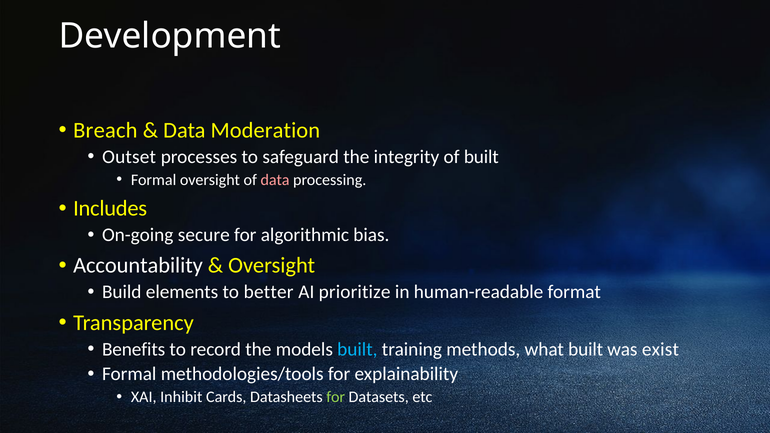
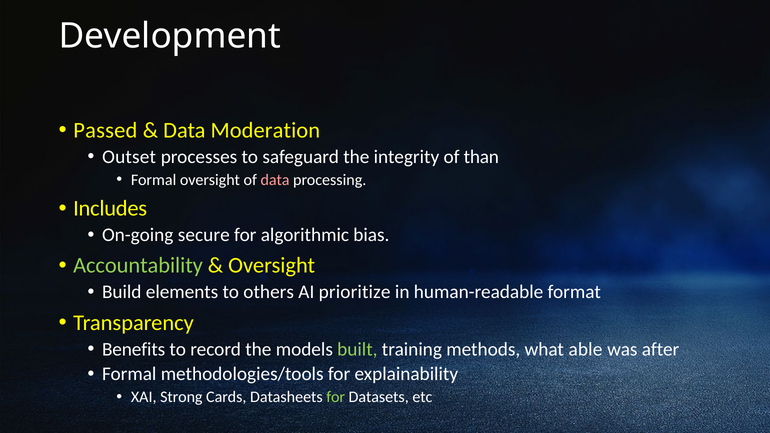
Breach: Breach -> Passed (105, 130)
of built: built -> than (481, 157)
Accountability colour: white -> light green (138, 266)
better: better -> others (269, 292)
built colour: light blue -> light green (357, 349)
what built: built -> able (585, 349)
exist: exist -> after (661, 349)
Inhibit: Inhibit -> Strong (181, 397)
